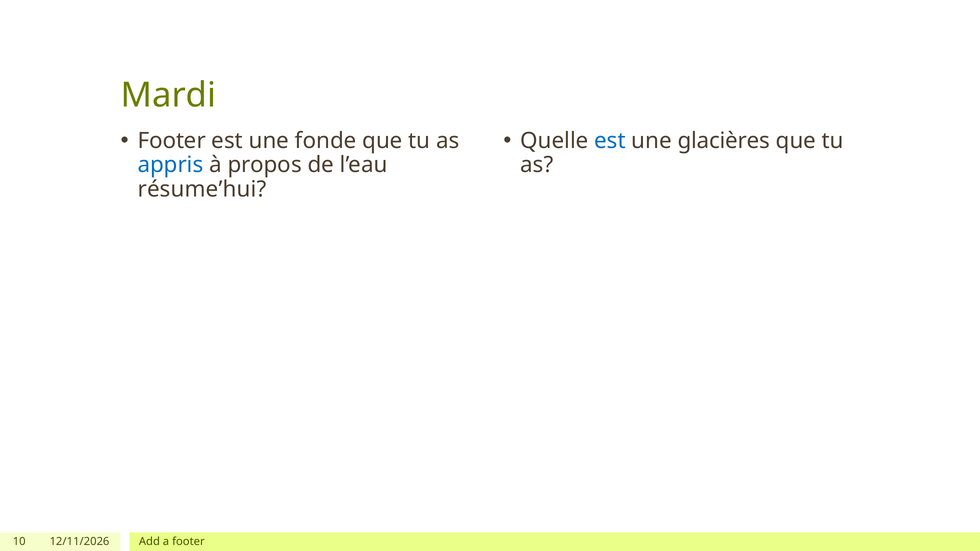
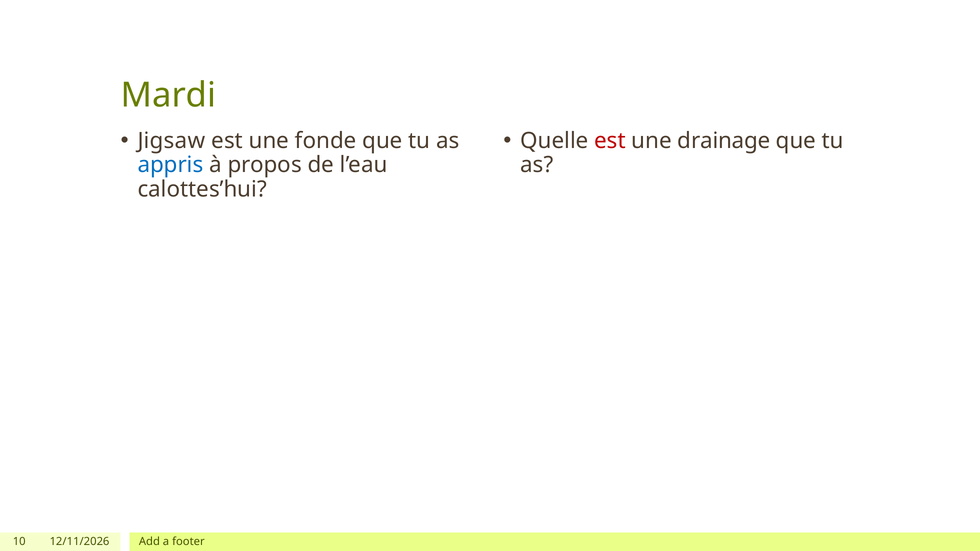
Footer: Footer -> Jigsaw (172, 141)
est colour: blue -> red (610, 141)
glacières: glacières -> drainage (724, 141)
résume’hui: résume’hui -> calottes’hui (202, 189)
